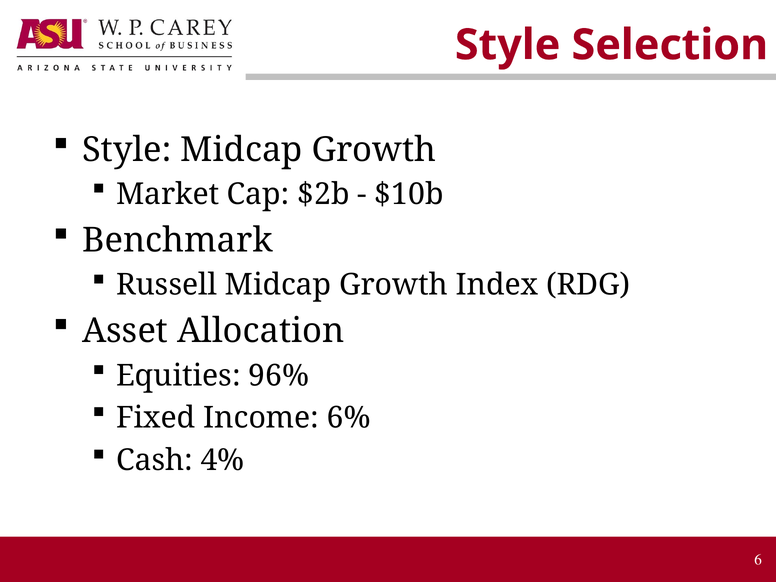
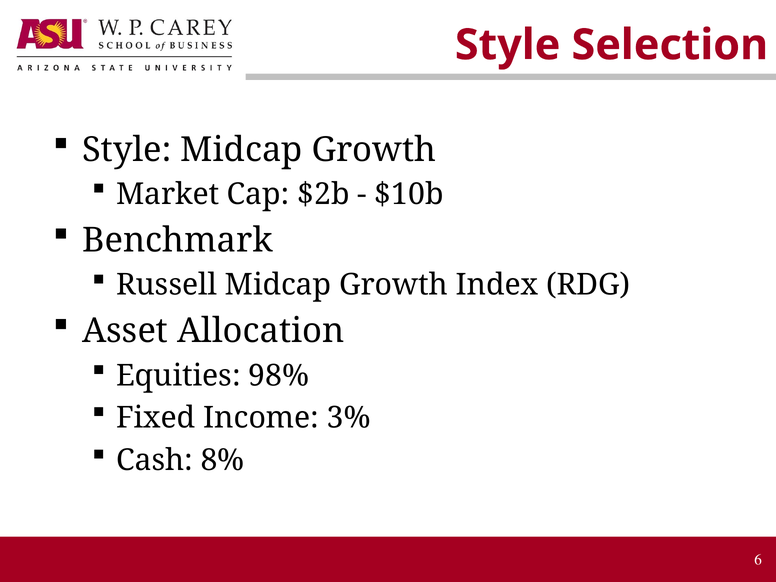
96%: 96% -> 98% (279, 376)
6%: 6% -> 3% (349, 418)
4%: 4% -> 8% (223, 460)
